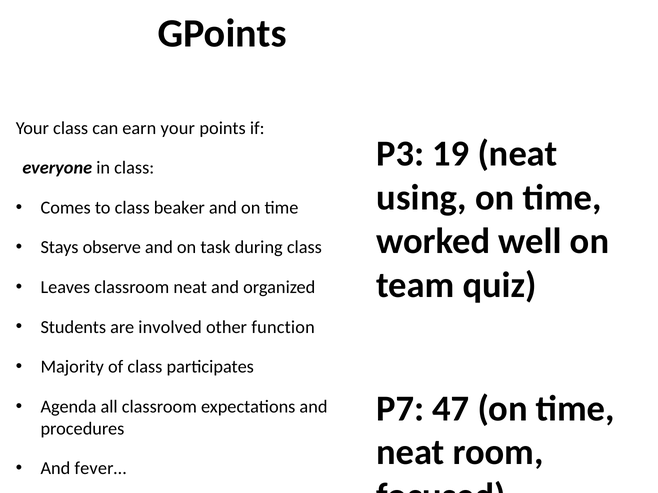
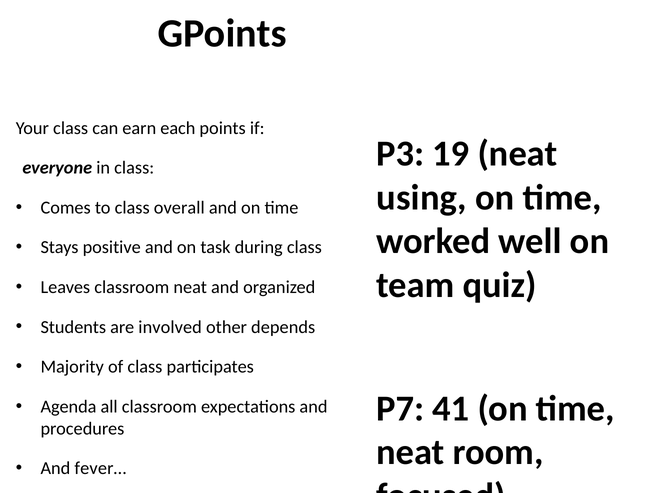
earn your: your -> each (178, 128)
beaker: beaker -> overall (179, 208)
observe: observe -> positive (112, 248)
function: function -> depends (283, 327)
47: 47 -> 41 (451, 409)
